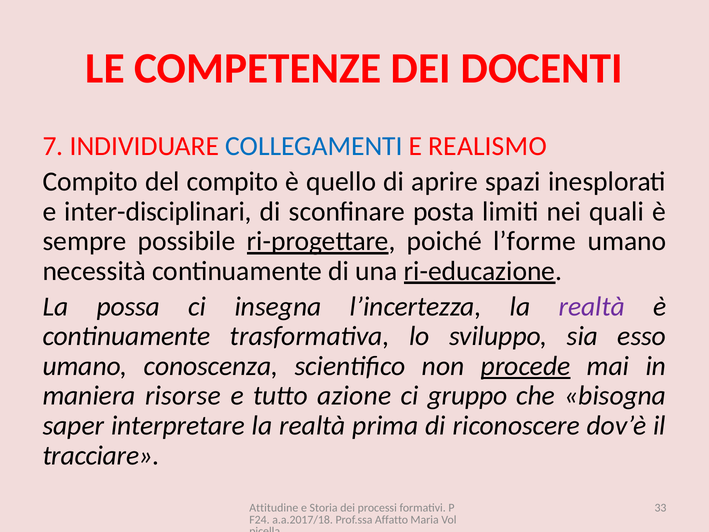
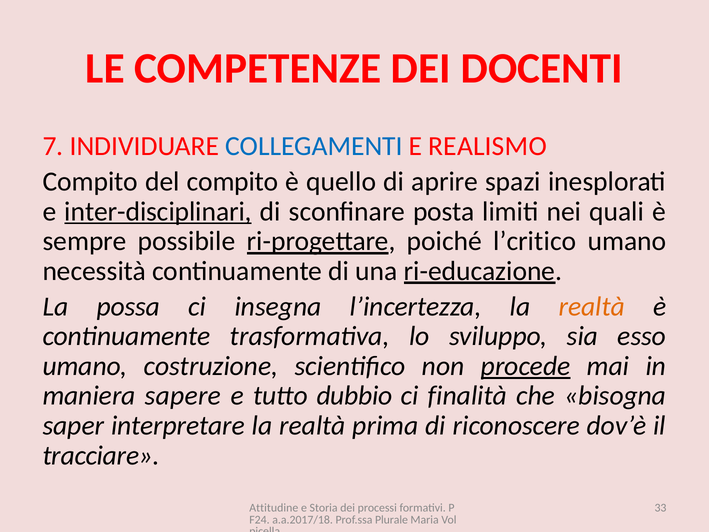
inter-disciplinari underline: none -> present (158, 211)
l’forme: l’forme -> l’critico (535, 241)
realtà colour: purple -> orange (592, 306)
conoscenza: conoscenza -> costruzione (211, 366)
risorse: risorse -> sapere (183, 396)
azione: azione -> dubbio (354, 396)
gruppo: gruppo -> finalità (467, 396)
Affatto: Affatto -> Plurale (391, 520)
